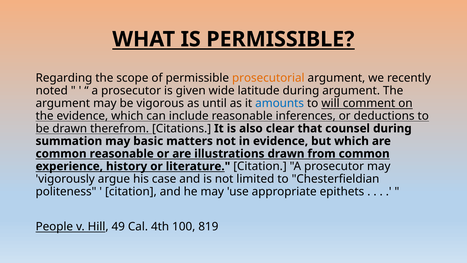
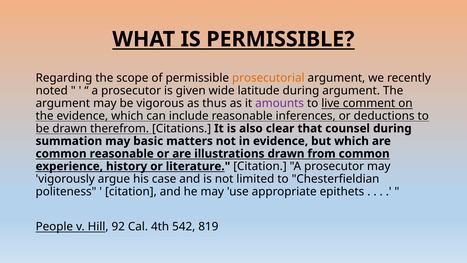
until: until -> thus (214, 103)
amounts colour: blue -> purple (280, 103)
will: will -> live (331, 103)
49: 49 -> 92 (118, 226)
100: 100 -> 542 (184, 226)
